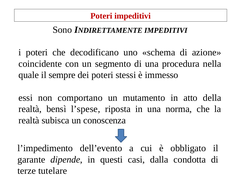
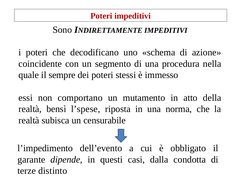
conoscenza: conoscenza -> censurabile (105, 120)
tutelare: tutelare -> distinto (53, 170)
